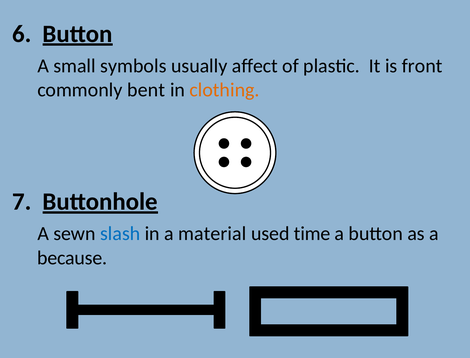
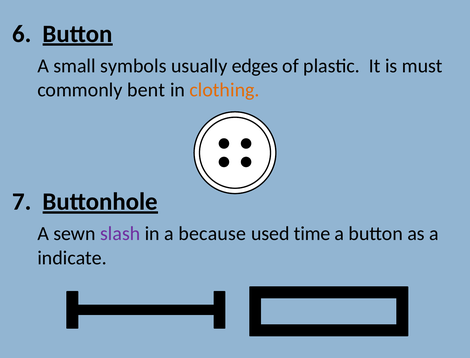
affect: affect -> edges (255, 66)
front: front -> must (422, 66)
slash colour: blue -> purple (120, 234)
material: material -> because (212, 234)
because: because -> indicate (72, 258)
